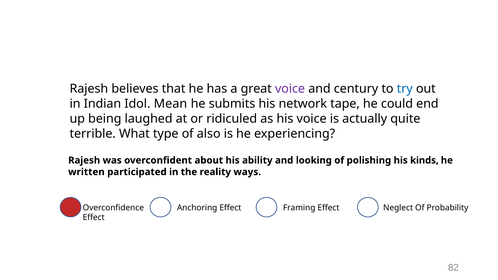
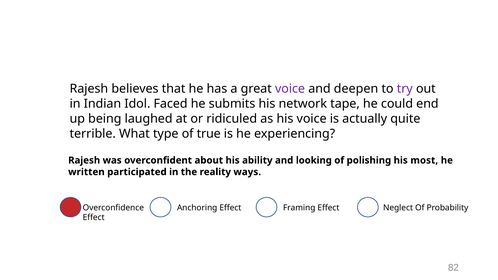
century: century -> deepen (356, 89)
try colour: blue -> purple (405, 89)
Mean: Mean -> Faced (171, 104)
also: also -> true (209, 134)
kinds: kinds -> most (424, 160)
